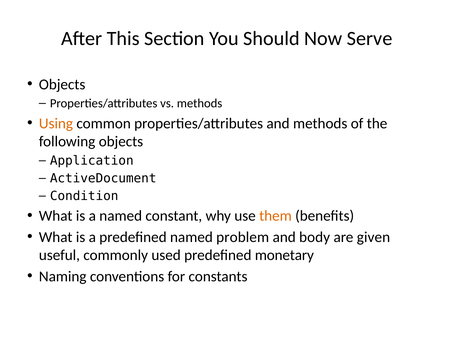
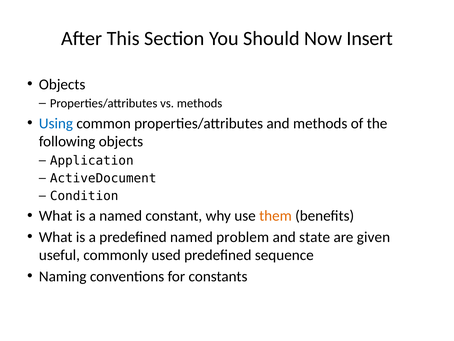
Serve: Serve -> Insert (370, 38)
Using colour: orange -> blue (56, 123)
body: body -> state (315, 237)
monetary: monetary -> sequence (284, 255)
